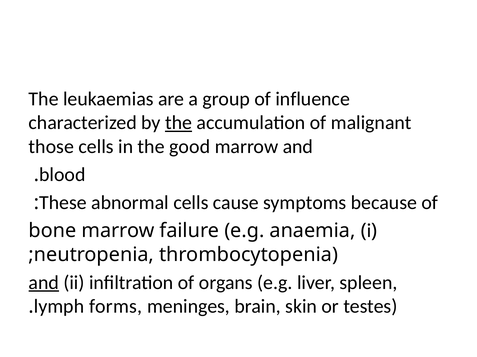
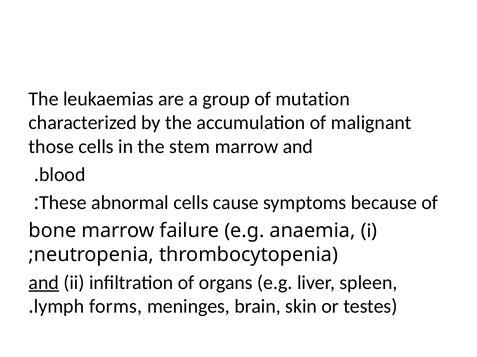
influence: influence -> mutation (313, 99)
the underline: present -> none (179, 123)
good: good -> stem (190, 147)
